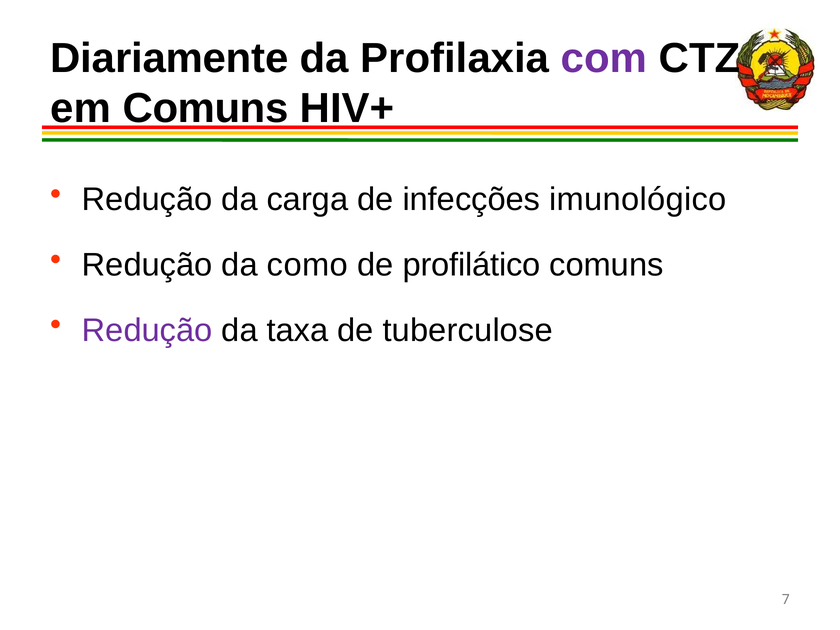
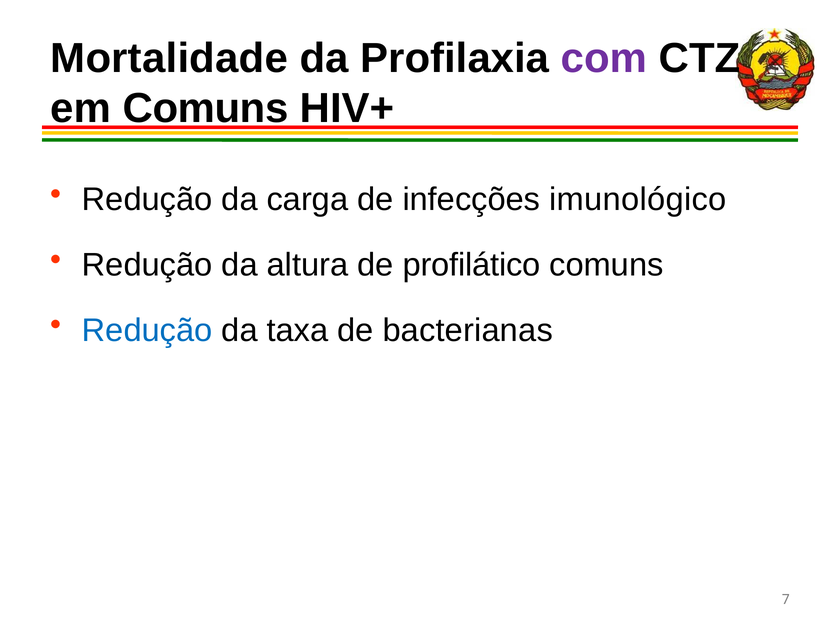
Diariamente: Diariamente -> Mortalidade (169, 58)
como: como -> altura (308, 265)
Redução colour: purple -> blue (147, 330)
tuberculose: tuberculose -> bacterianas (468, 330)
